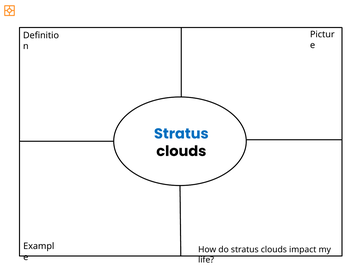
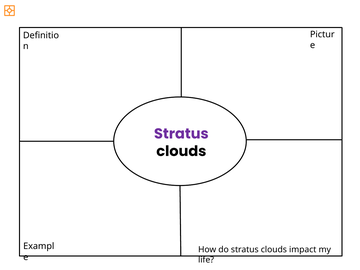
Stratus colour: blue -> purple (181, 134)
